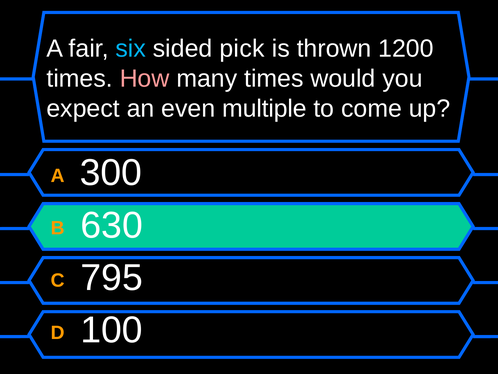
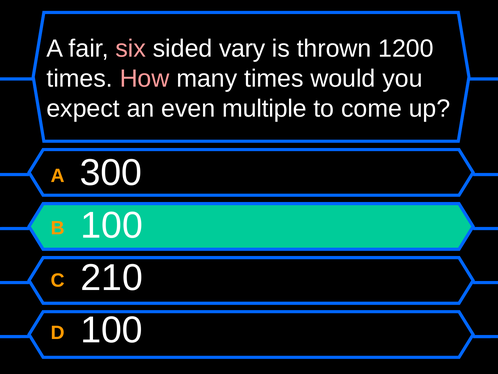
six colour: light blue -> pink (131, 49)
pick: pick -> vary (242, 49)
B 630: 630 -> 100 (112, 225)
795: 795 -> 210 (112, 277)
